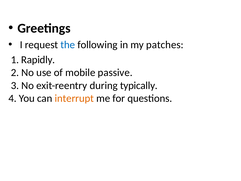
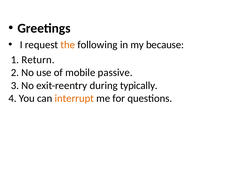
the colour: blue -> orange (68, 45)
patches: patches -> because (165, 45)
Rapidly: Rapidly -> Return (38, 60)
